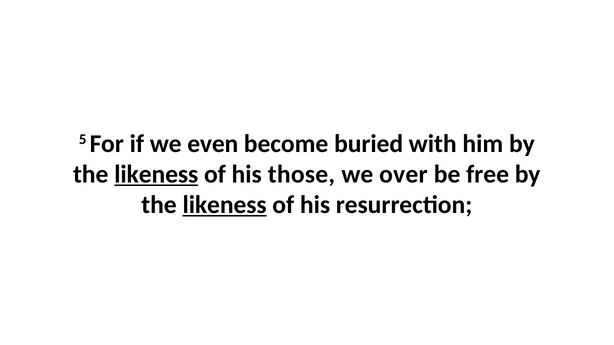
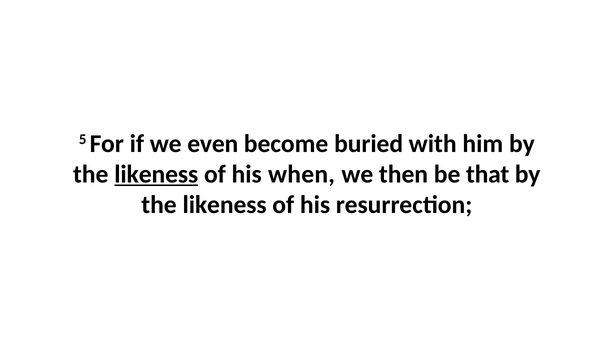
those: those -> when (301, 174)
over: over -> then (404, 174)
free: free -> that (488, 174)
likeness underline: present -> none (225, 205)
